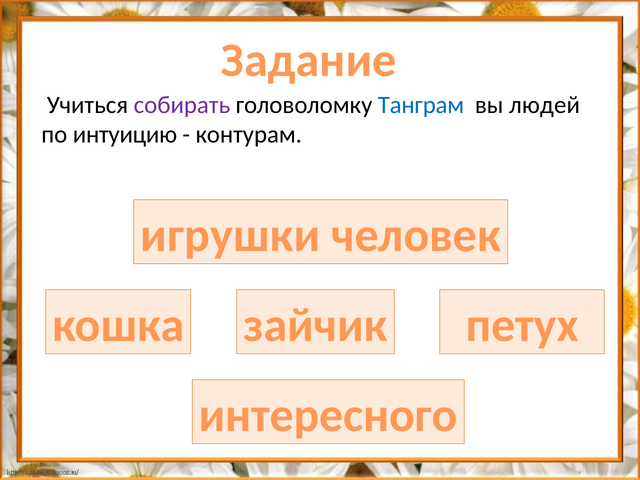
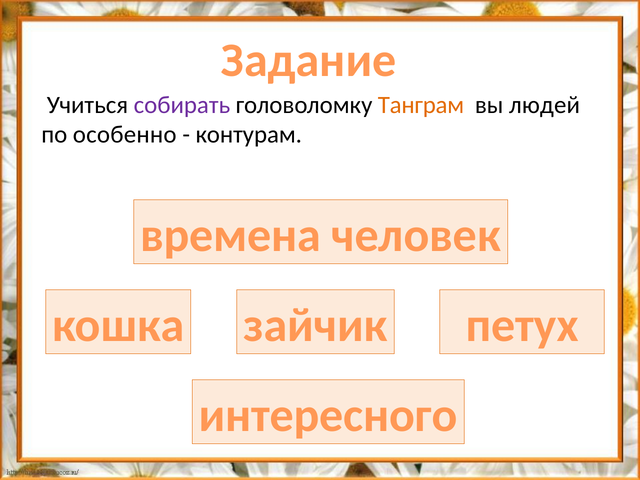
Танграм colour: blue -> orange (421, 105)
интуицию: интуицию -> особенно (125, 135)
игрушки: игрушки -> времена (230, 235)
